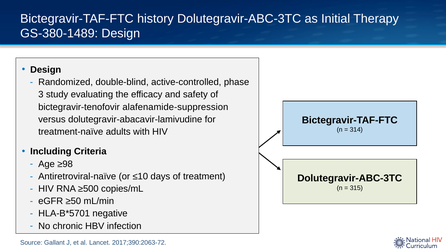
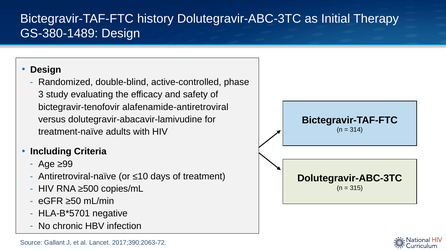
alafenamide-suppression: alafenamide-suppression -> alafenamide-antiretroviral (175, 107)
≥98: ≥98 -> ≥99 (65, 164)
